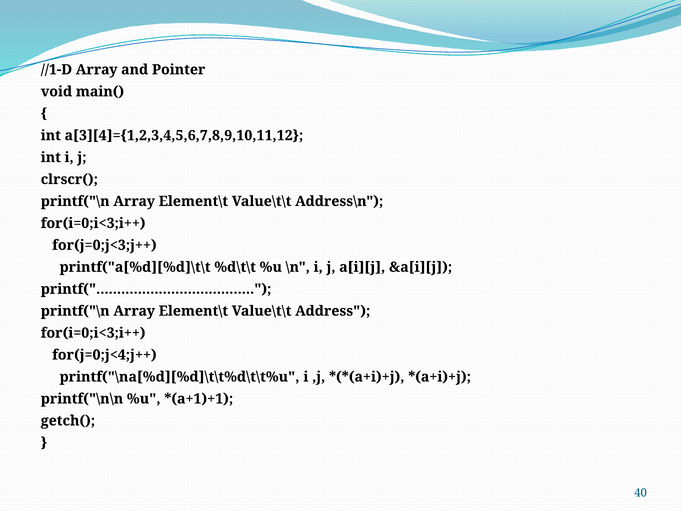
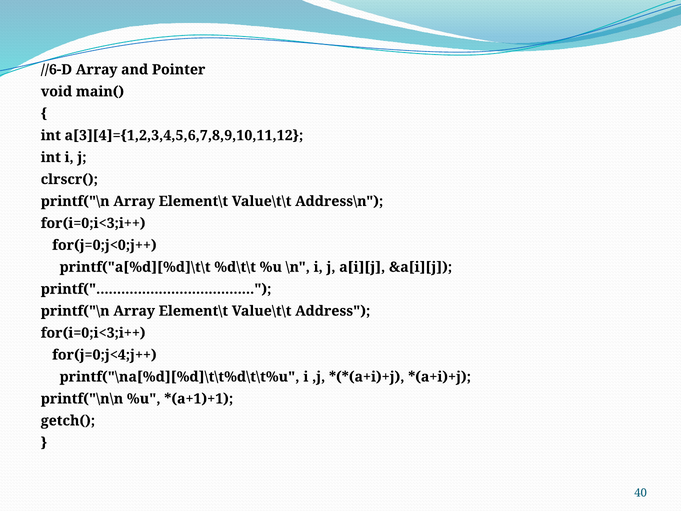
//1-D: //1-D -> //6-D (56, 70)
for(j=0;j<3;j++: for(j=0;j<3;j++ -> for(j=0;j<0;j++ (104, 245)
